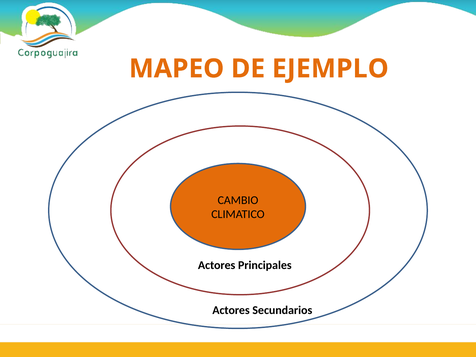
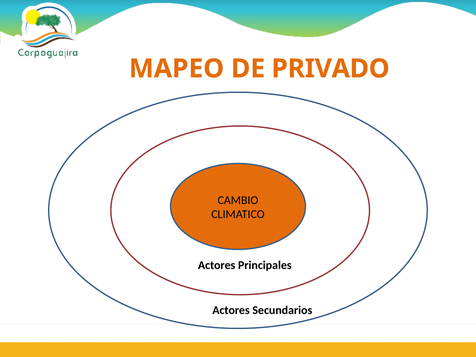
EJEMPLO: EJEMPLO -> PRIVADO (331, 69)
